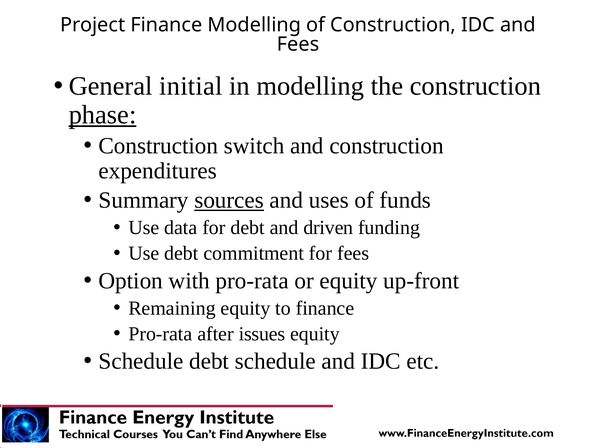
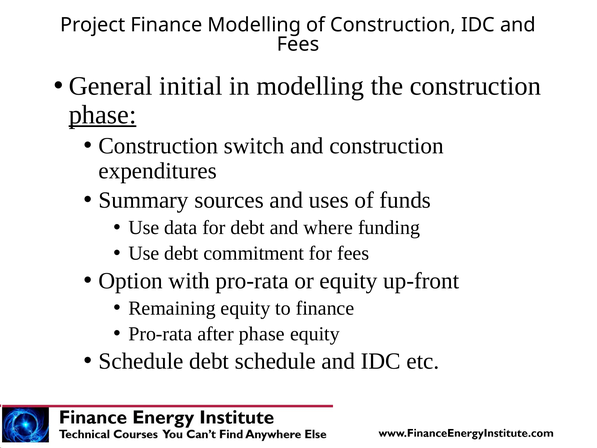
sources underline: present -> none (229, 200)
driven: driven -> where (328, 228)
after issues: issues -> phase (262, 334)
